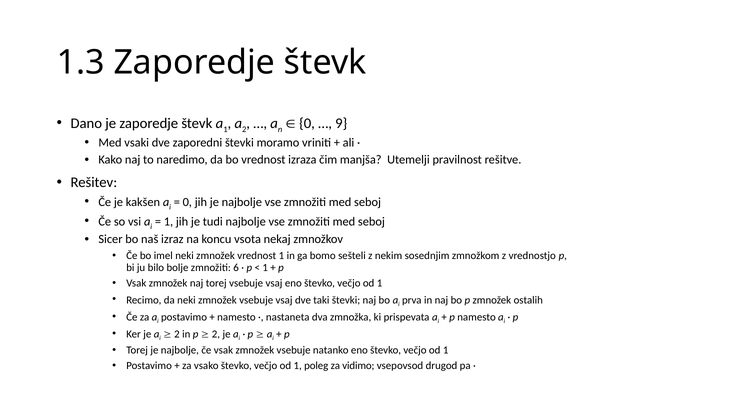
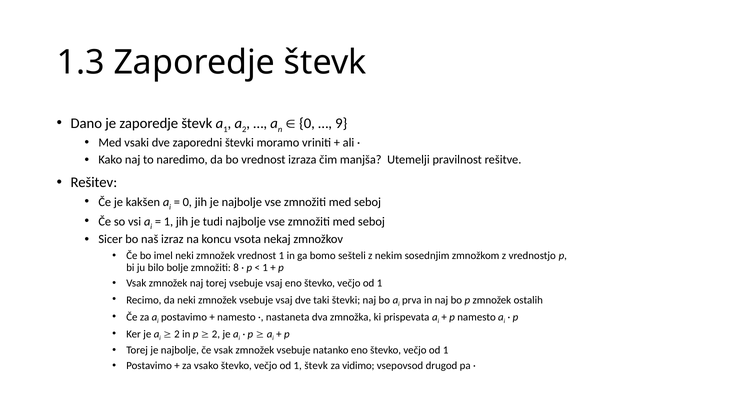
6: 6 -> 8 (236, 267)
1 poleg: poleg -> števk (316, 366)
